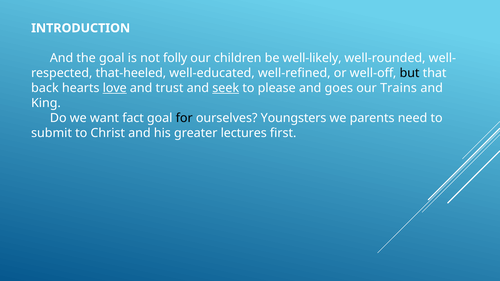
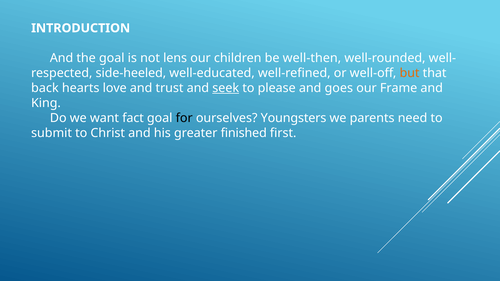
folly: folly -> lens (175, 58)
well-likely: well-likely -> well-then (312, 58)
that-heeled: that-heeled -> side-heeled (131, 73)
but colour: black -> orange (410, 73)
love underline: present -> none (115, 88)
Trains: Trains -> Frame (399, 88)
lectures: lectures -> finished (244, 133)
